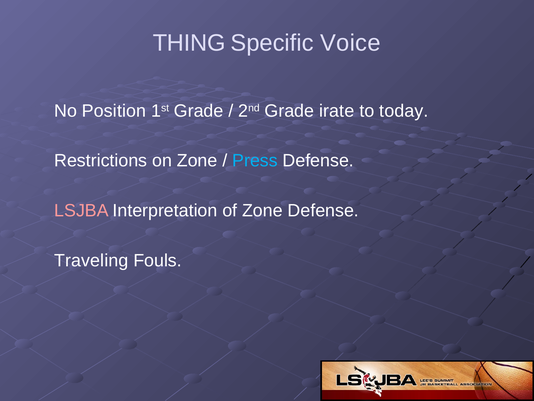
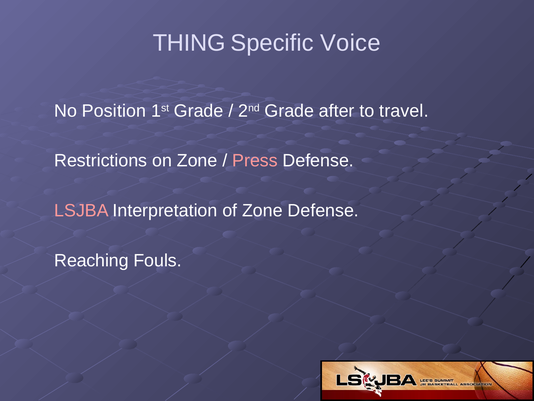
irate: irate -> after (337, 111)
today: today -> travel (404, 111)
Press colour: light blue -> pink (255, 161)
Traveling: Traveling -> Reaching (91, 260)
